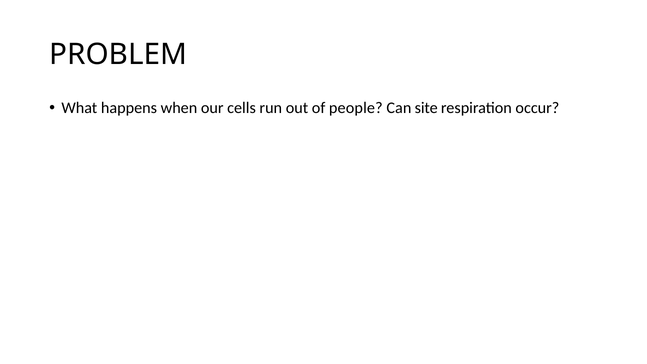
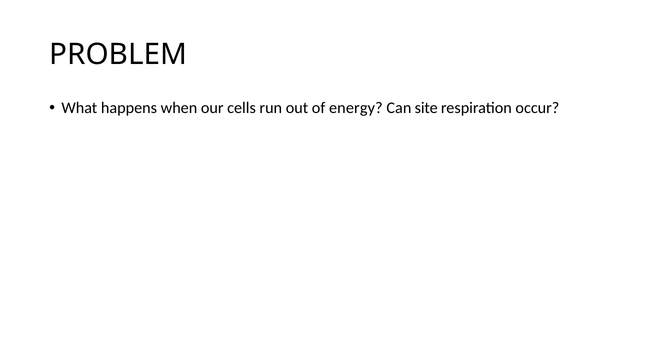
people: people -> energy (356, 108)
